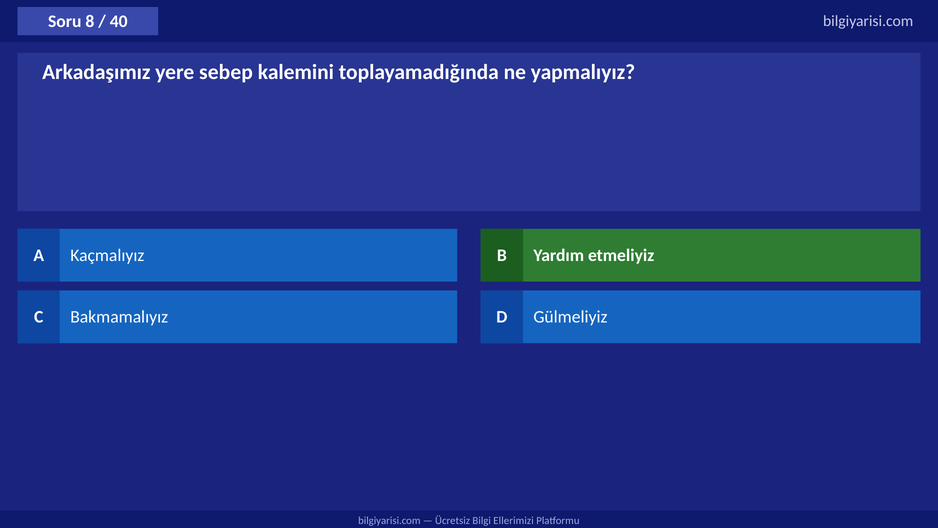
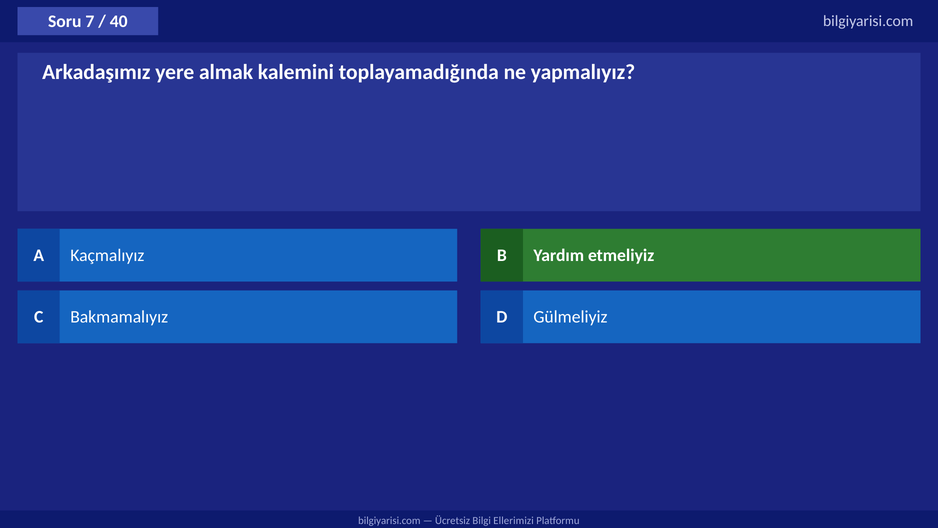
8: 8 -> 7 (90, 21)
sebep: sebep -> almak (226, 72)
